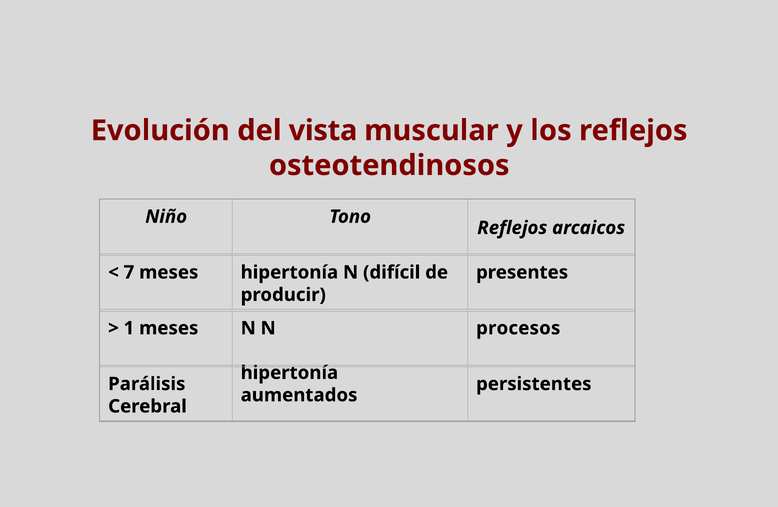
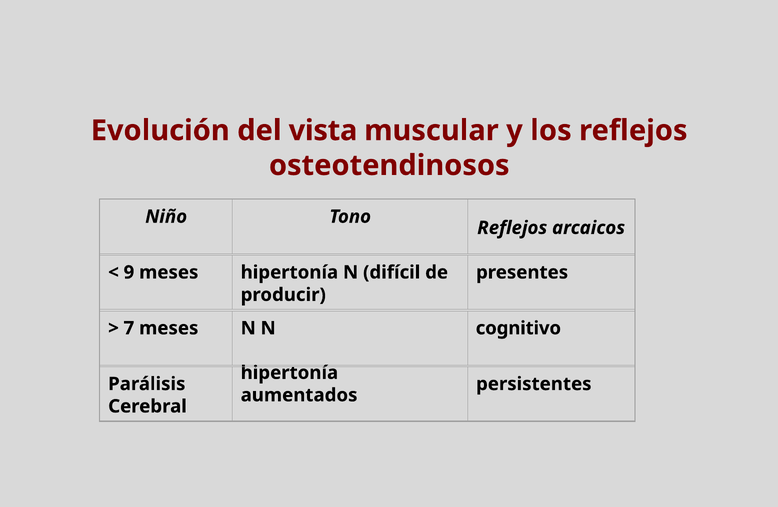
7: 7 -> 9 (129, 273)
1: 1 -> 7 (129, 328)
procesos: procesos -> cognitivo (518, 328)
